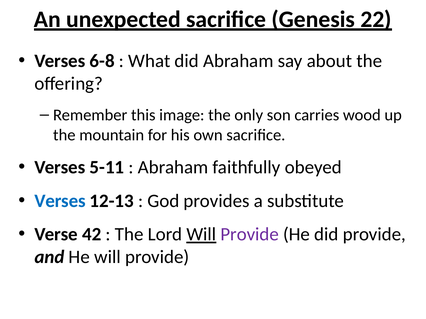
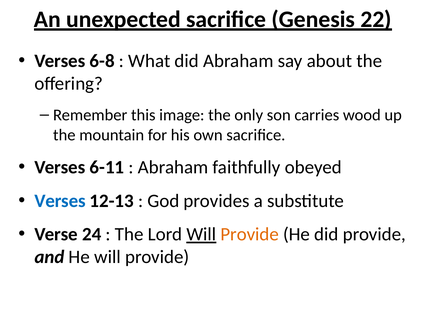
5-11: 5-11 -> 6-11 (107, 167)
42: 42 -> 24 (92, 235)
Provide colour: purple -> orange (250, 235)
